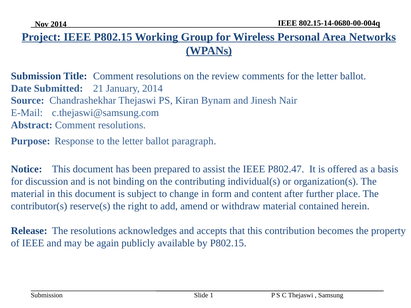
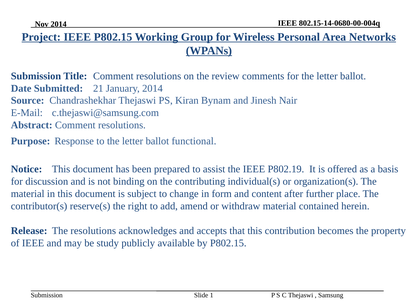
paragraph: paragraph -> functional (194, 141)
P802.47: P802.47 -> P802.19 (286, 169)
again: again -> study (108, 243)
